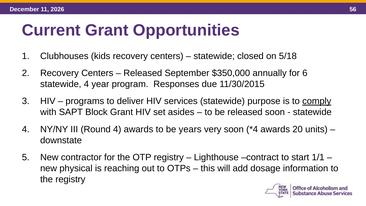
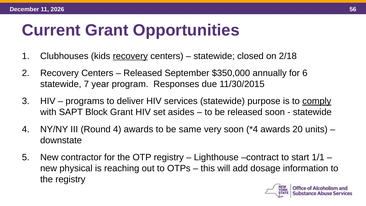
recovery underline: none -> present (130, 56)
5/18: 5/18 -> 2/18 (288, 56)
4: 4 -> 7 (86, 84)
years: years -> same (190, 129)
